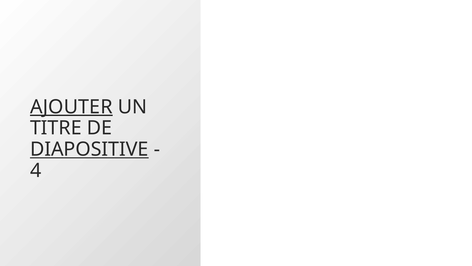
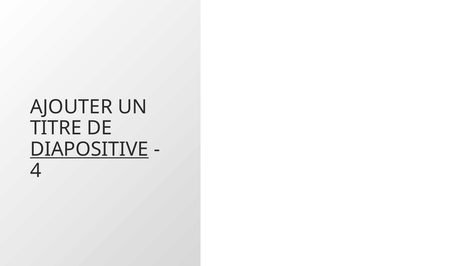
AJOUTER underline: present -> none (71, 107)
